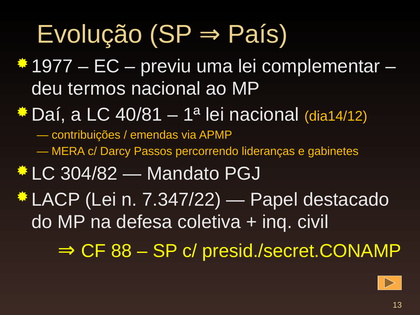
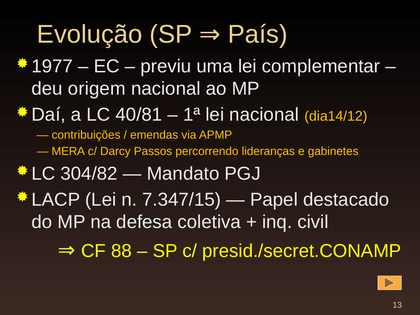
termos: termos -> origem (97, 89)
7.347/22: 7.347/22 -> 7.347/15 (182, 200)
